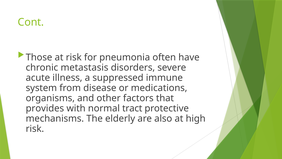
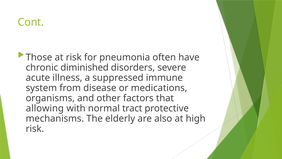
metastasis: metastasis -> diminished (85, 67)
provides: provides -> allowing (45, 108)
